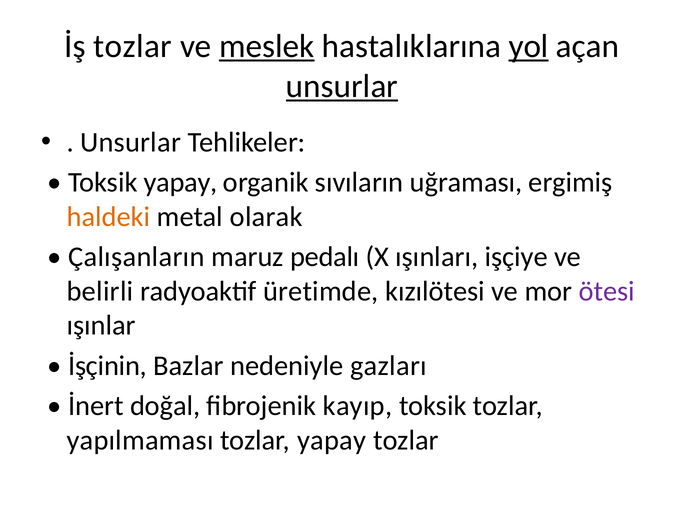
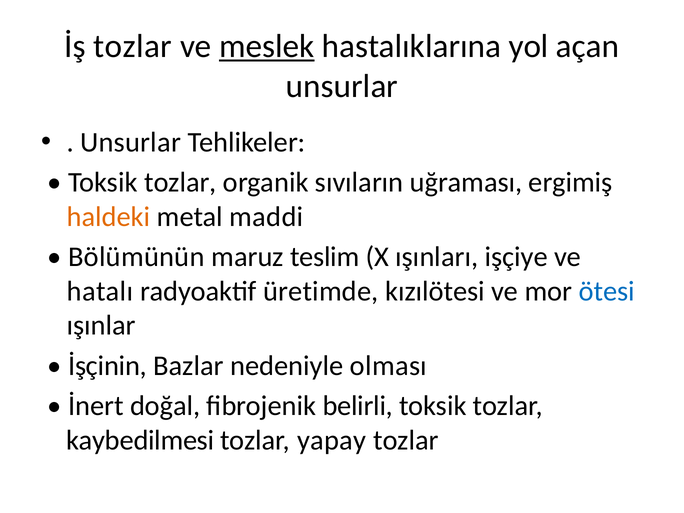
yol underline: present -> none (529, 46)
unsurlar underline: present -> none (342, 86)
yapay: yapay -> tozlar (180, 182)
olarak: olarak -> maddi (266, 217)
Çalışanların: Çalışanların -> Bölümünün (136, 257)
pedalı: pedalı -> teslim (325, 257)
belirli: belirli -> hatalı (100, 291)
ötesi colour: purple -> blue (607, 291)
gazları: gazları -> olması (388, 366)
kayıp: kayıp -> belirli (358, 406)
yapılmaması: yapılmaması -> kaybedilmesi (140, 440)
